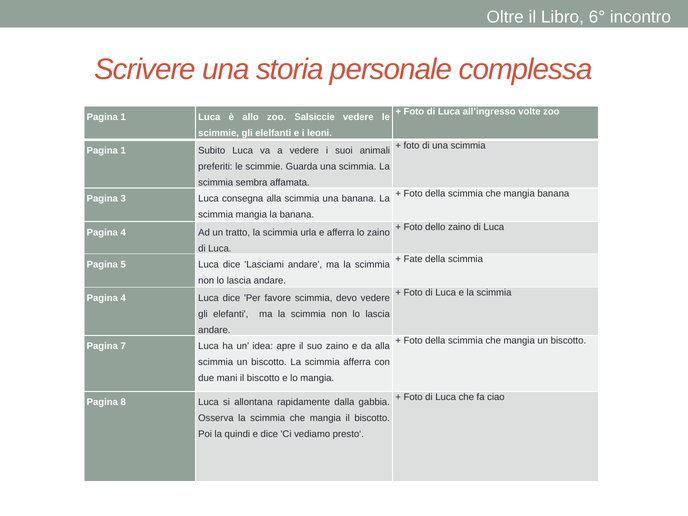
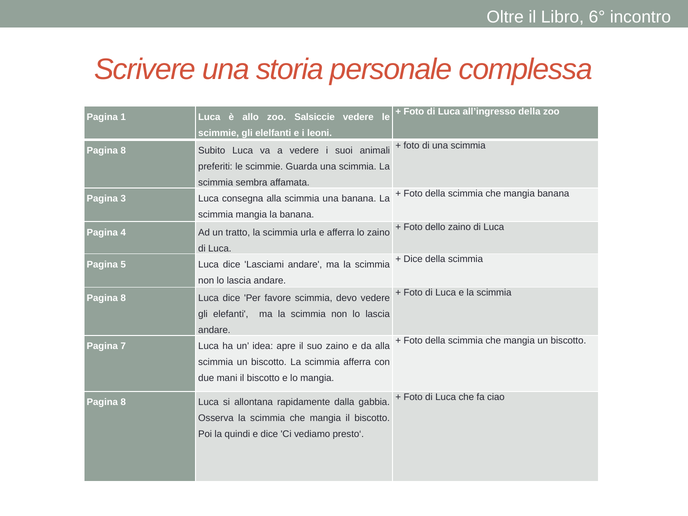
all’ingresso volte: volte -> della (529, 112)
1: 1 -> 8 (123, 151)
Fate: Fate -> Dice (413, 259)
4: 4 -> 8 (123, 298)
